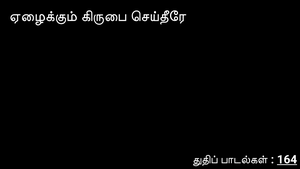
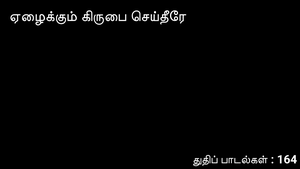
164 underline: present -> none (287, 159)
